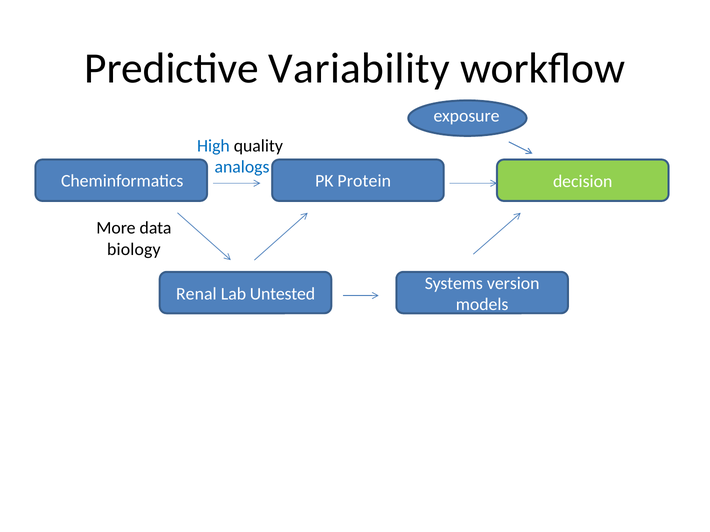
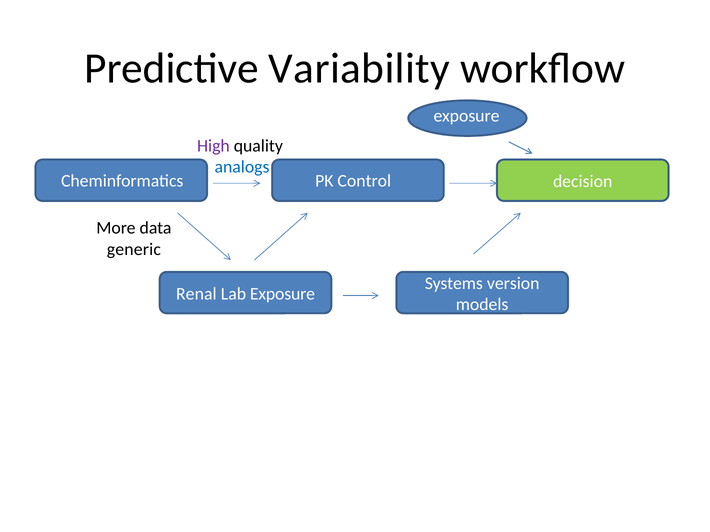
High colour: blue -> purple (213, 146)
Protein: Protein -> Control (364, 181)
biology: biology -> generic (134, 250)
Lab Untested: Untested -> Exposure (282, 294)
